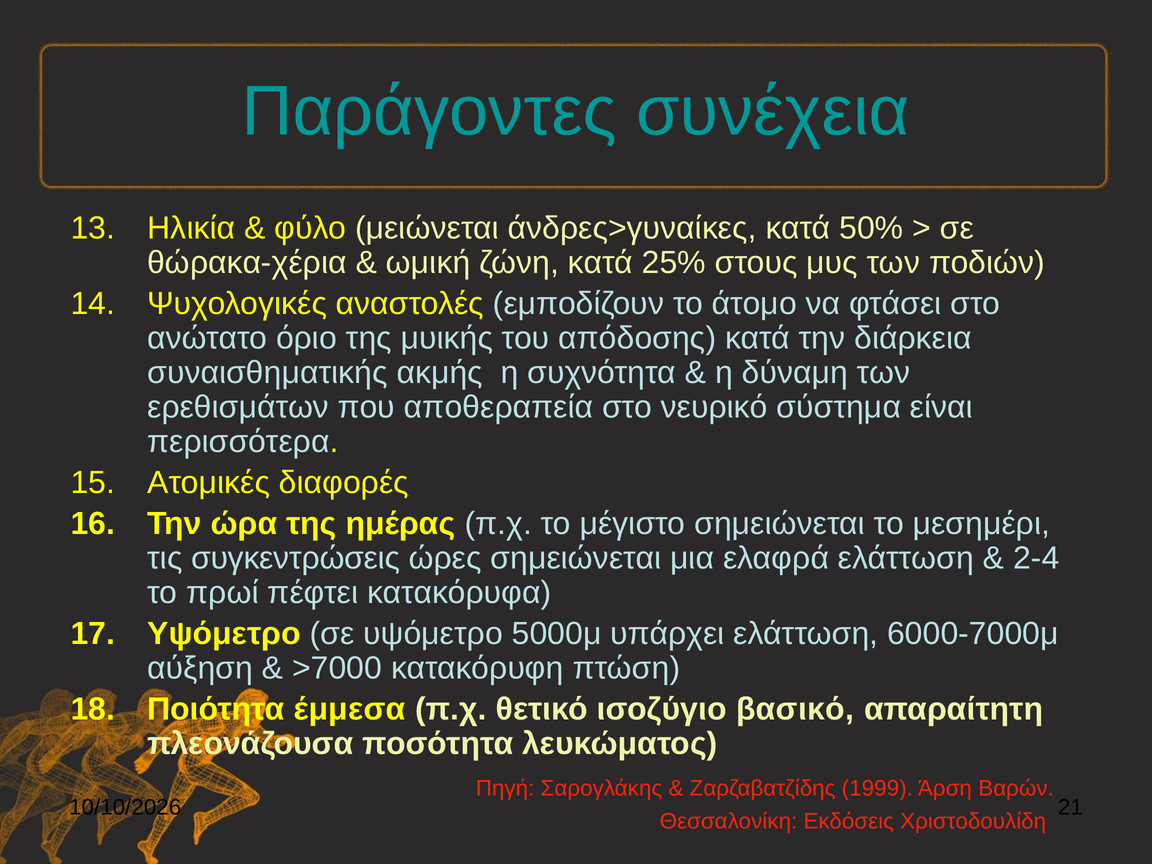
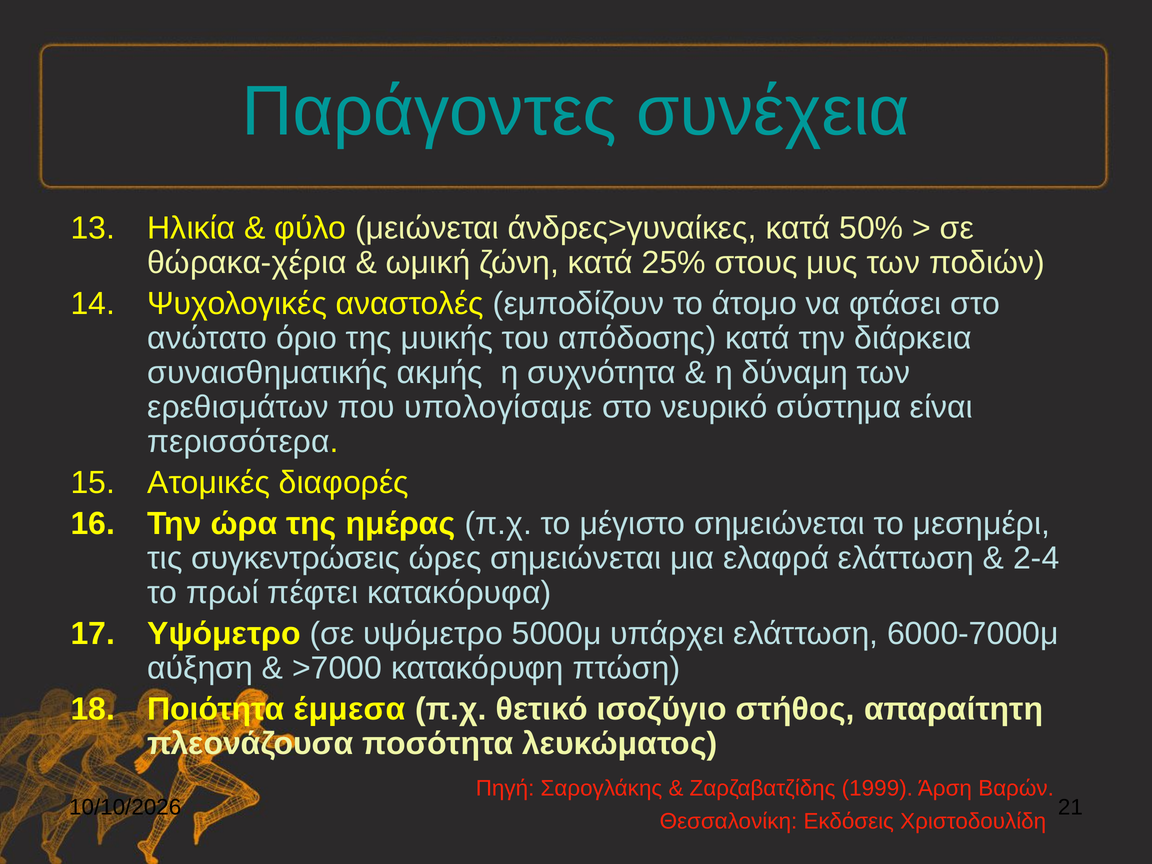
αποθεραπεία: αποθεραπεία -> υπολογίσαμε (498, 407)
βασικό: βασικό -> στήθος (795, 709)
